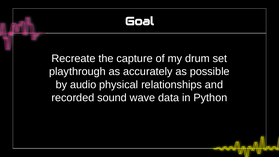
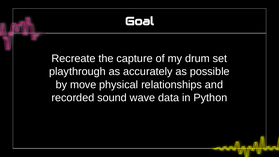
audio: audio -> move (83, 85)
